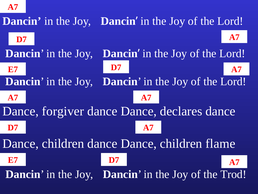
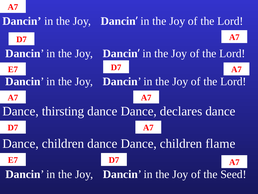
forgiver: forgiver -> thirsting (63, 111)
Trod: Trod -> Seed (233, 174)
